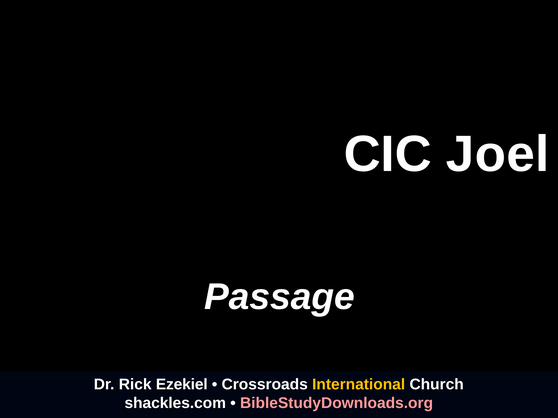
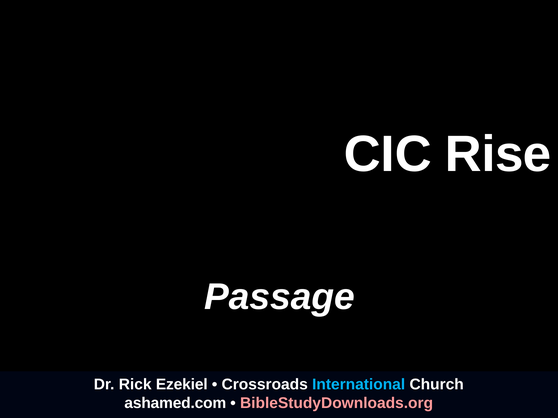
Joel: Joel -> Rise (498, 155)
International colour: yellow -> light blue (359, 385)
shackles.com: shackles.com -> ashamed.com (175, 404)
